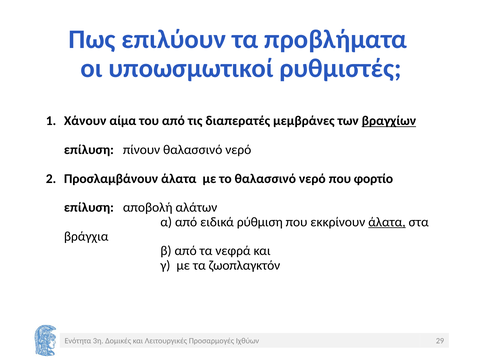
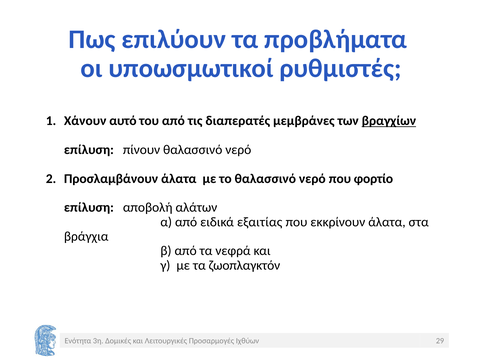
αίμα: αίμα -> αυτό (123, 121)
ρύθμιση: ρύθμιση -> εξαιτίας (260, 222)
άλατα underline: present -> none (387, 222)
